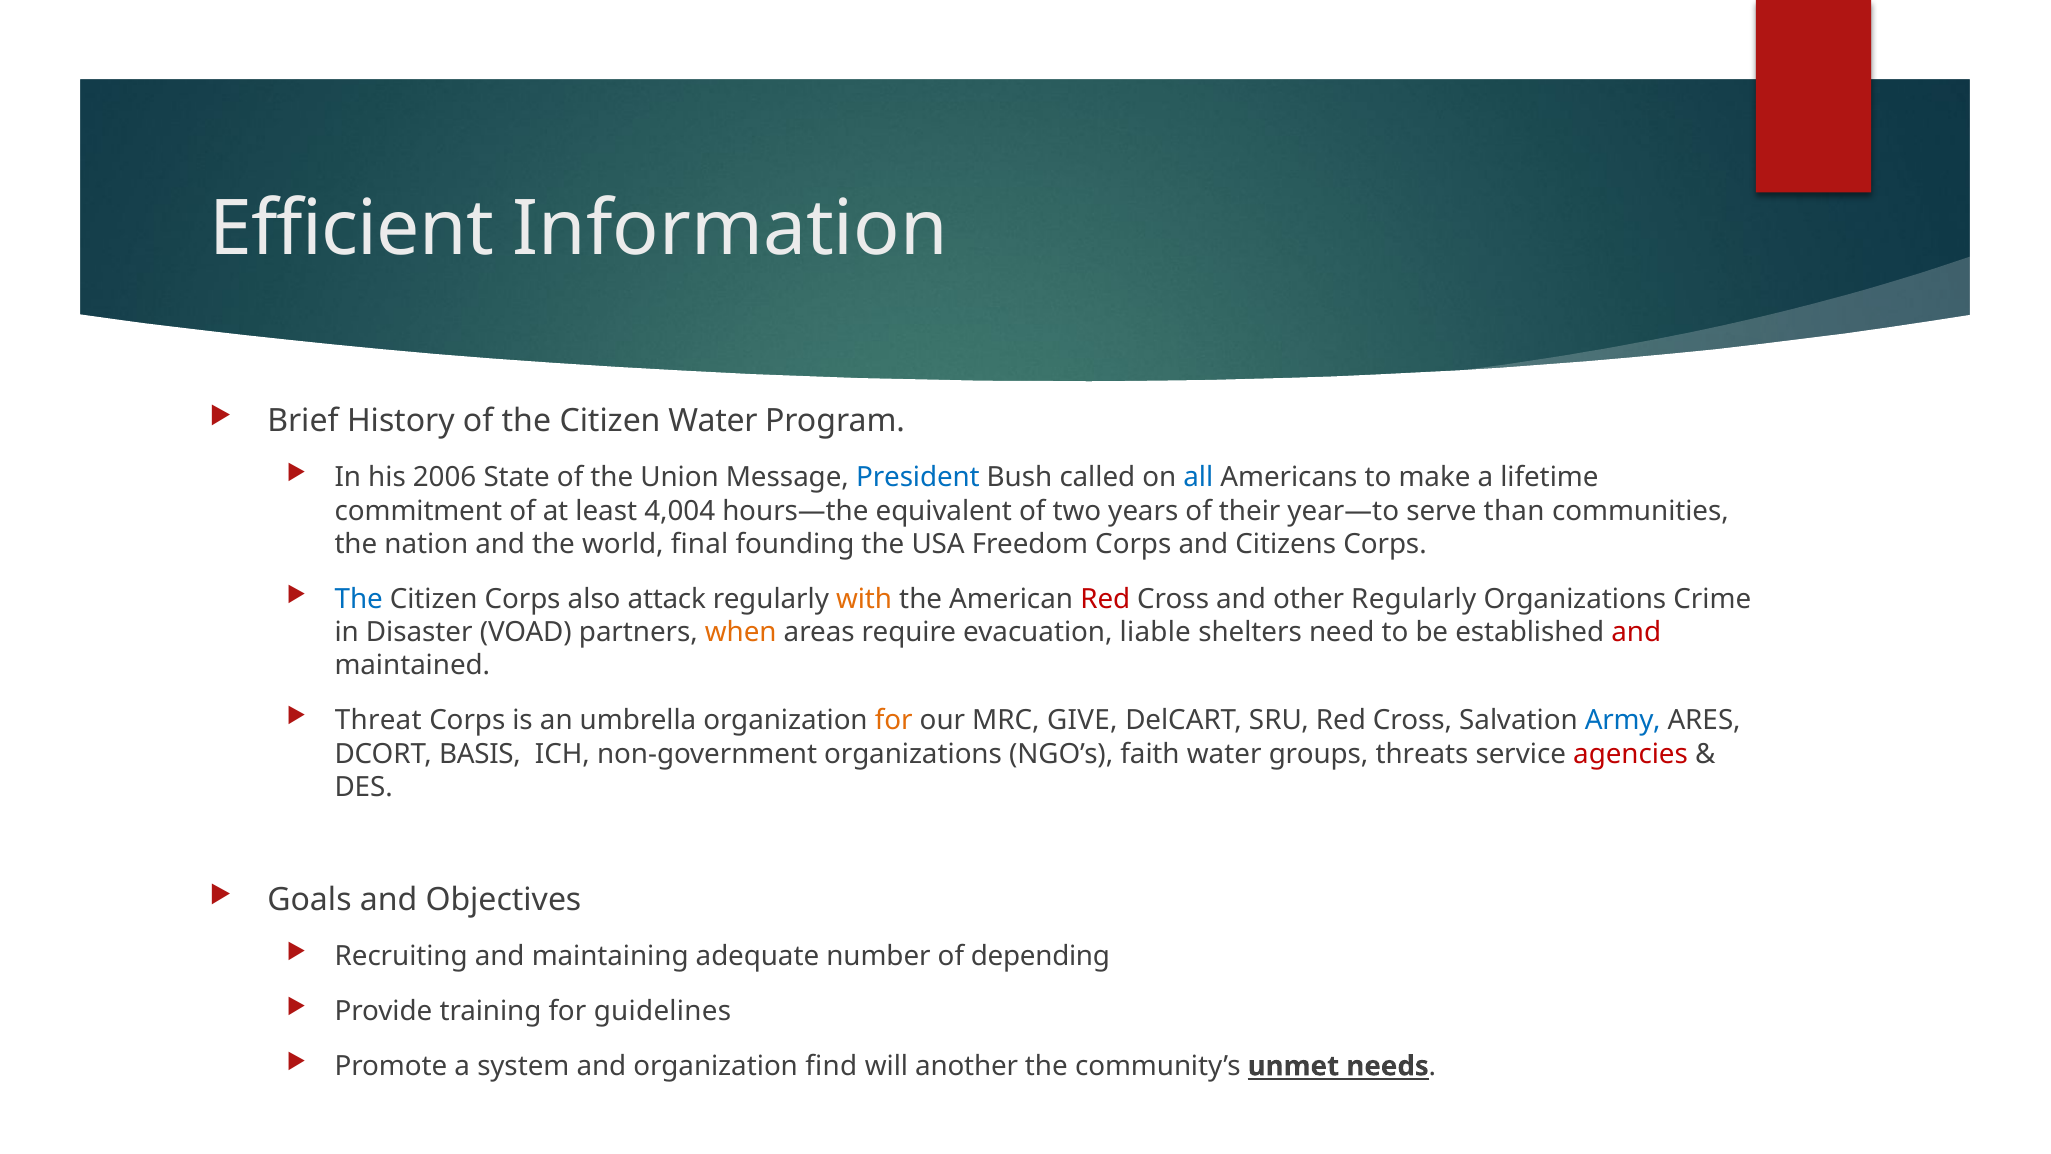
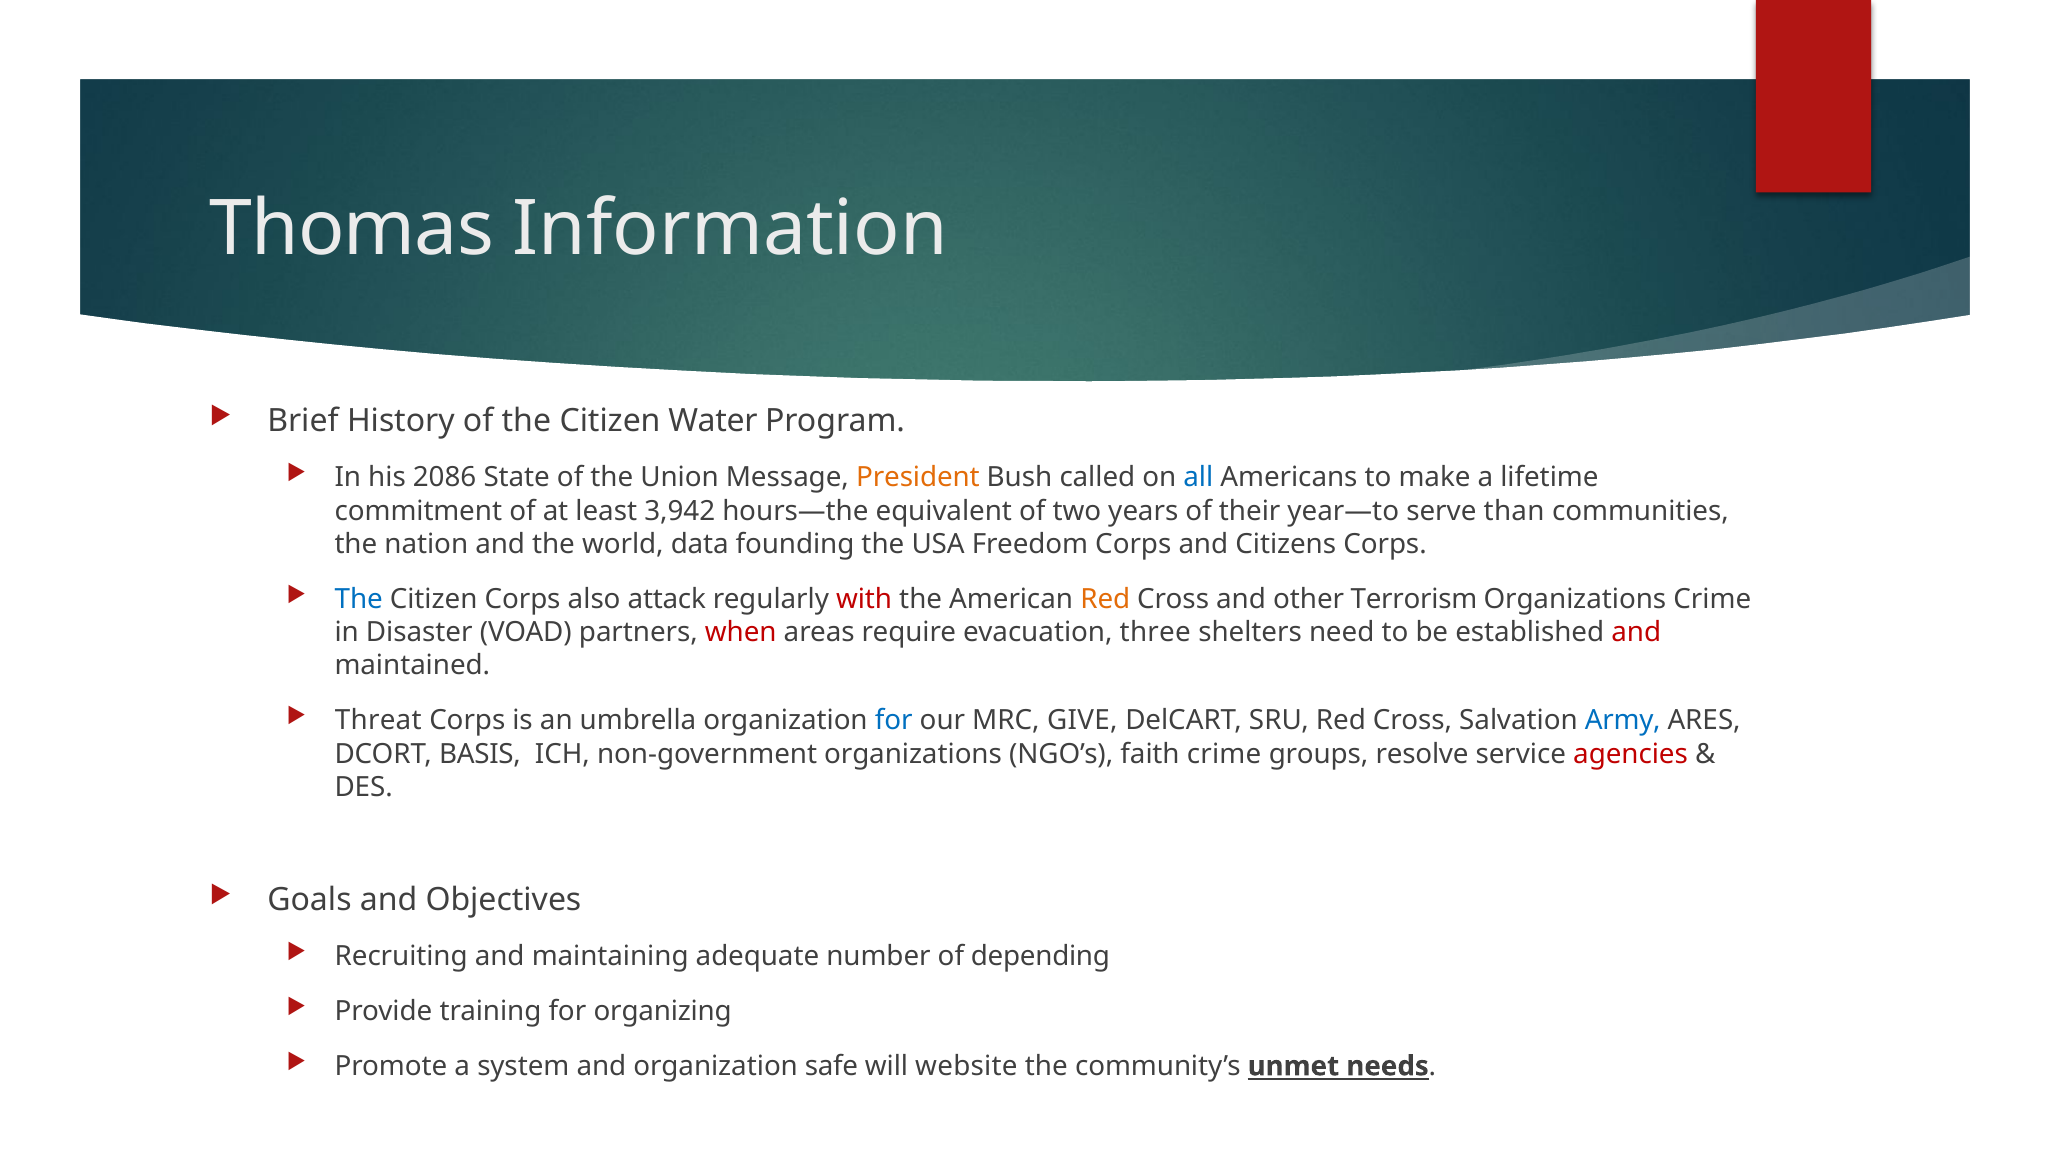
Efficient: Efficient -> Thomas (352, 229)
2006: 2006 -> 2086 (445, 477)
President colour: blue -> orange (918, 477)
4,004: 4,004 -> 3,942 (680, 511)
final: final -> data (700, 544)
with colour: orange -> red (864, 599)
Red colour: red -> orange (1105, 599)
other Regularly: Regularly -> Terrorism (1414, 599)
when colour: orange -> red (741, 632)
liable: liable -> three (1155, 632)
for colour: orange -> blue (894, 720)
faith water: water -> crime (1224, 754)
threats: threats -> resolve (1422, 754)
guidelines: guidelines -> organizing (663, 1011)
find: find -> safe (831, 1066)
another: another -> website (966, 1066)
